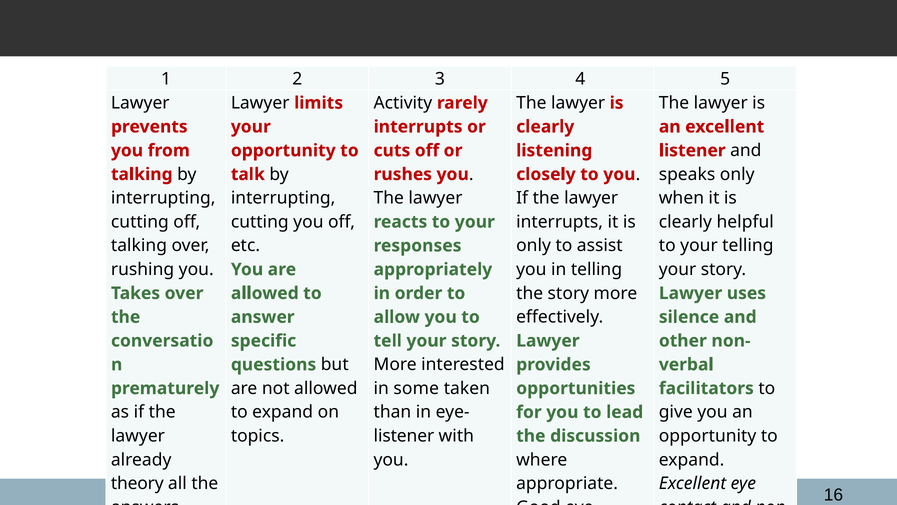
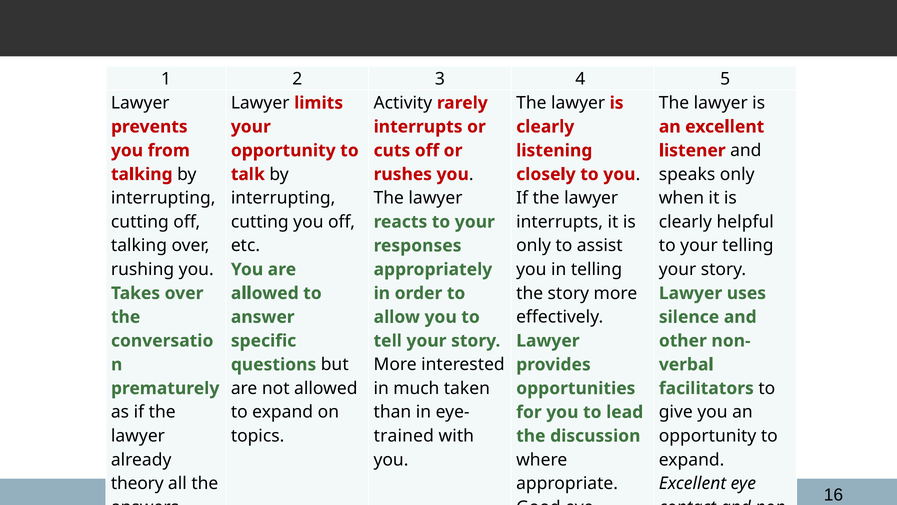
some: some -> much (416, 388)
listener: listener -> trained (404, 436)
